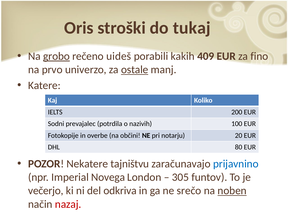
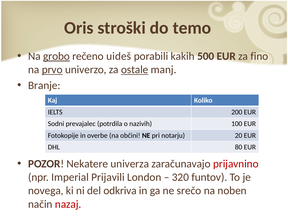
tukaj: tukaj -> temo (192, 28)
409: 409 -> 500 (206, 56)
prvo underline: none -> present (52, 70)
Katere: Katere -> Branje (44, 85)
tajništvu: tajništvu -> univerza (130, 164)
prijavnino colour: blue -> red (236, 164)
Novega: Novega -> Prijavili (108, 177)
305: 305 -> 320 (180, 177)
večerjo: večerjo -> novega (46, 191)
noben underline: present -> none (232, 191)
